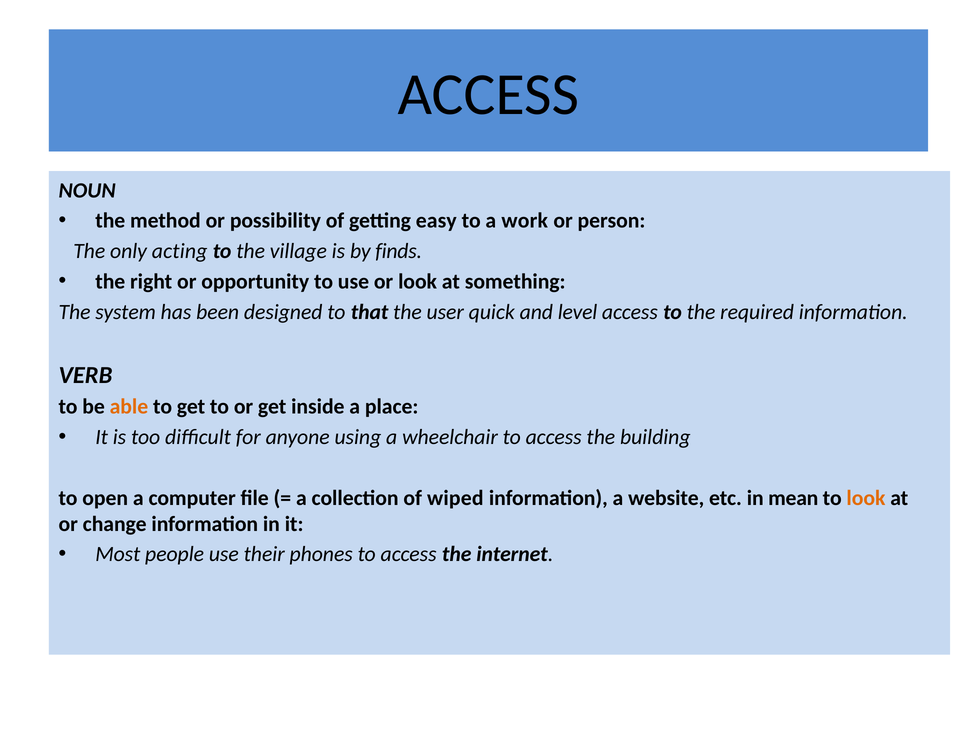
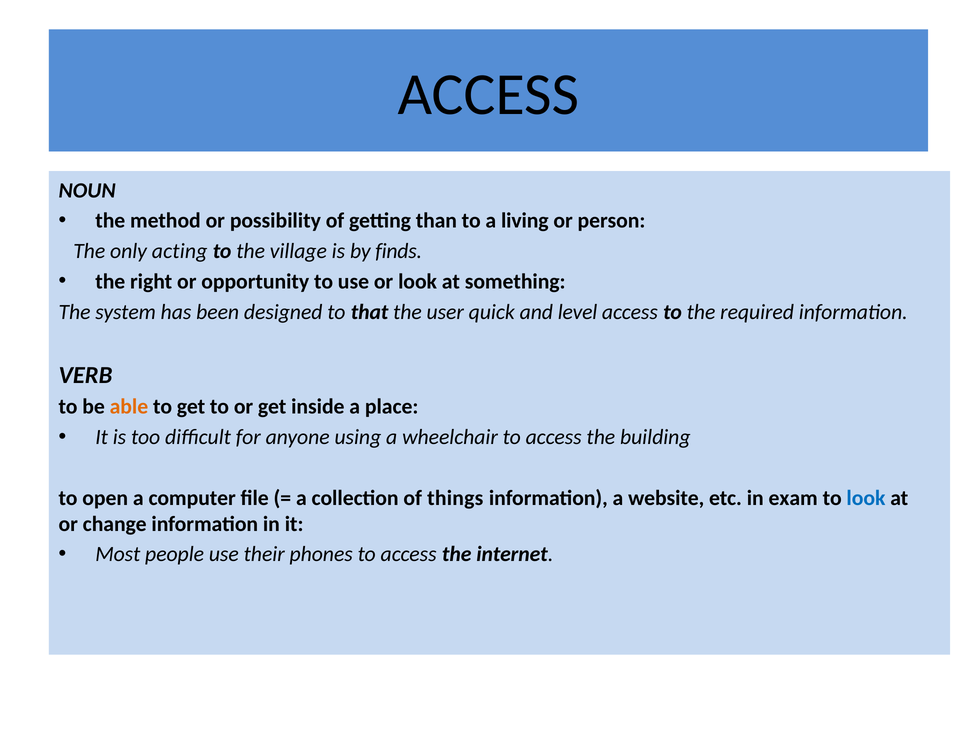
easy: easy -> than (436, 221)
work: work -> living (525, 221)
wiped: wiped -> things (455, 498)
mean: mean -> exam (793, 498)
look colour: orange -> blue (866, 498)
